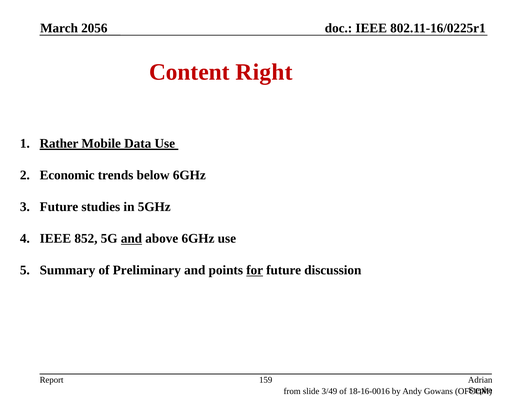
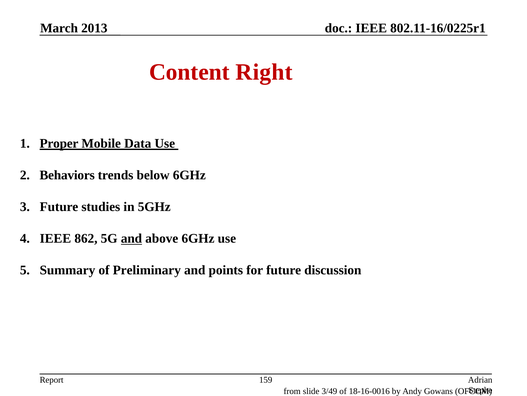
2056: 2056 -> 2013 (94, 28)
Rather: Rather -> Proper (59, 143)
Economic: Economic -> Behaviors (67, 175)
852: 852 -> 862 (86, 238)
for underline: present -> none (255, 270)
